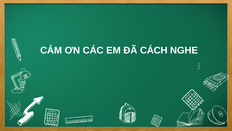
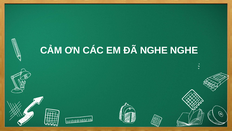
ĐÃ CÁCH: CÁCH -> NGHE (154, 50)
